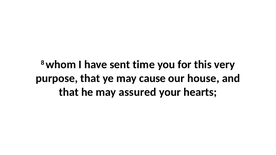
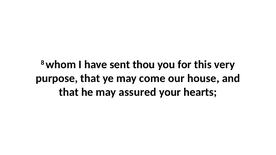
time: time -> thou (144, 65)
cause: cause -> come (152, 78)
